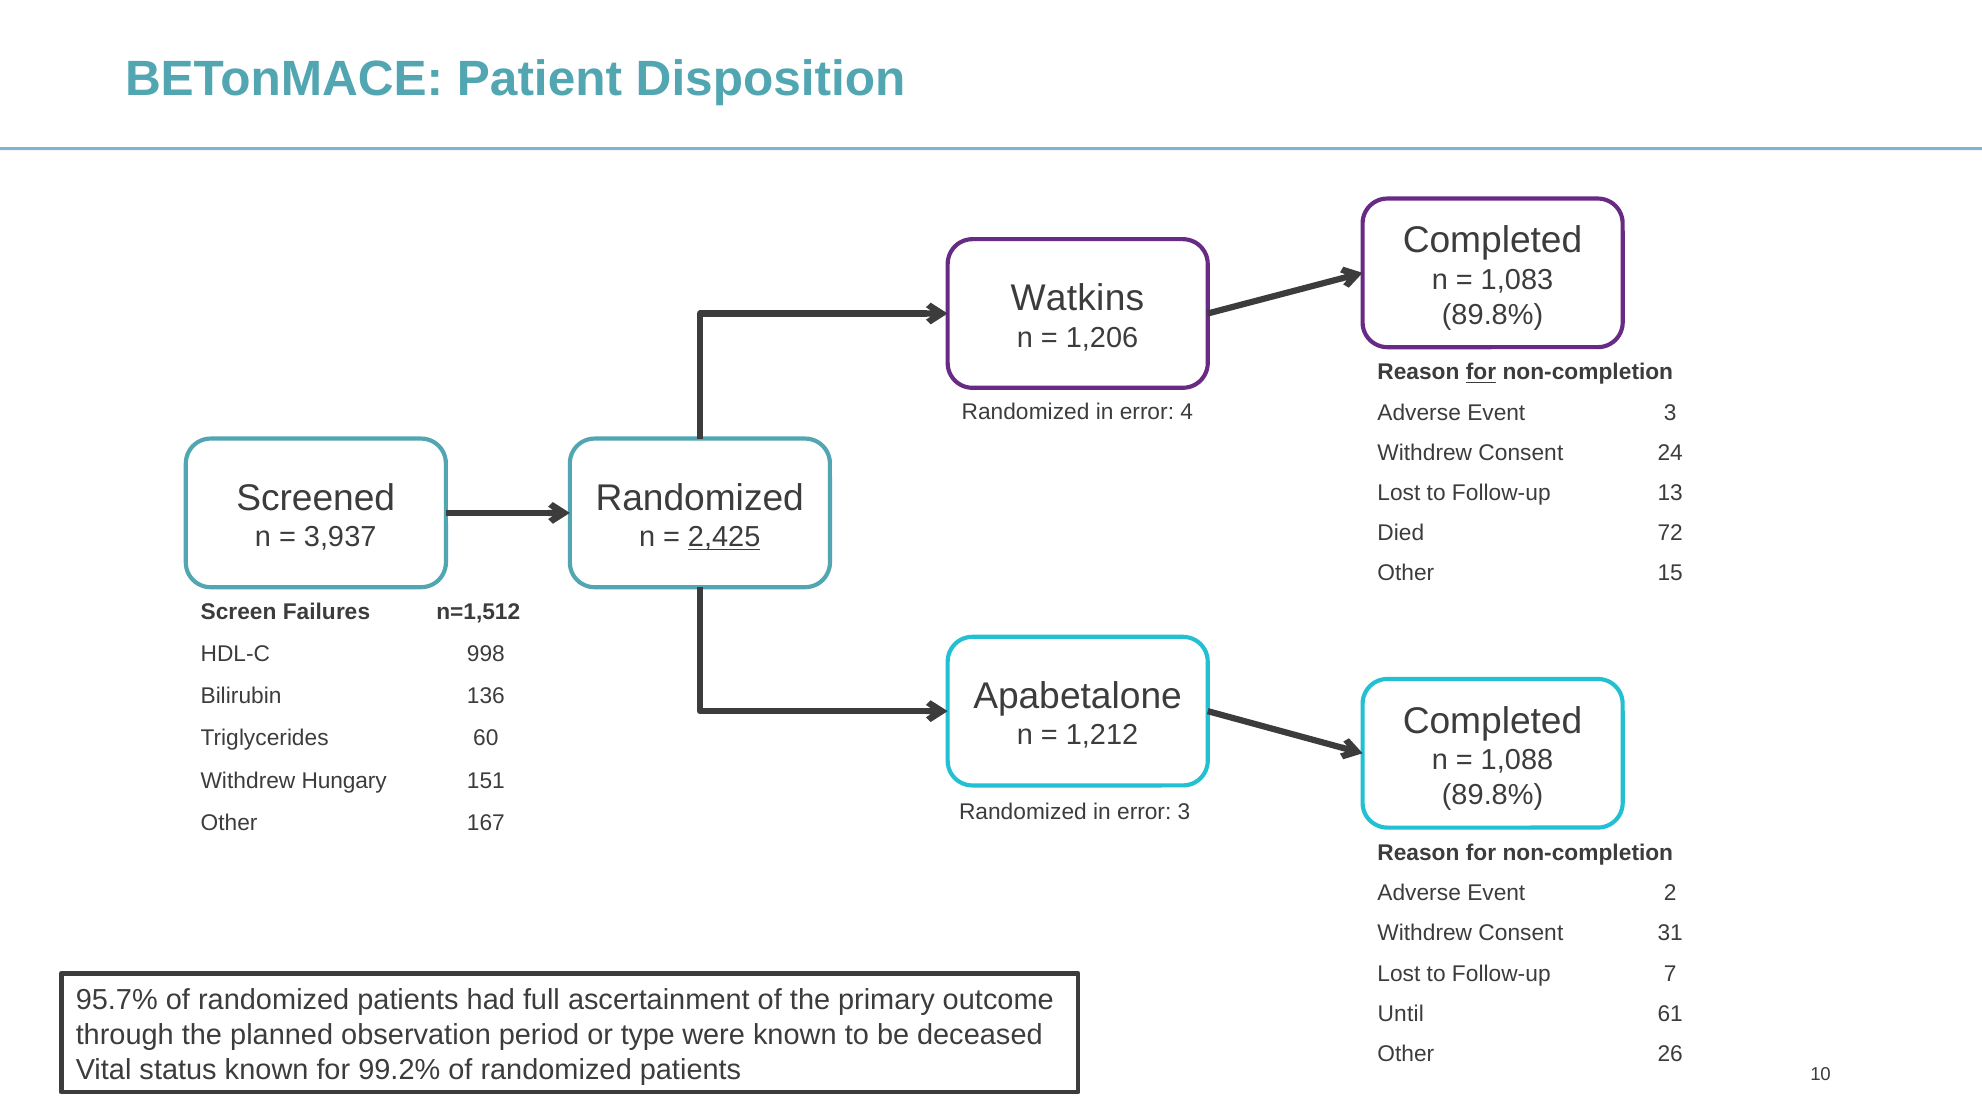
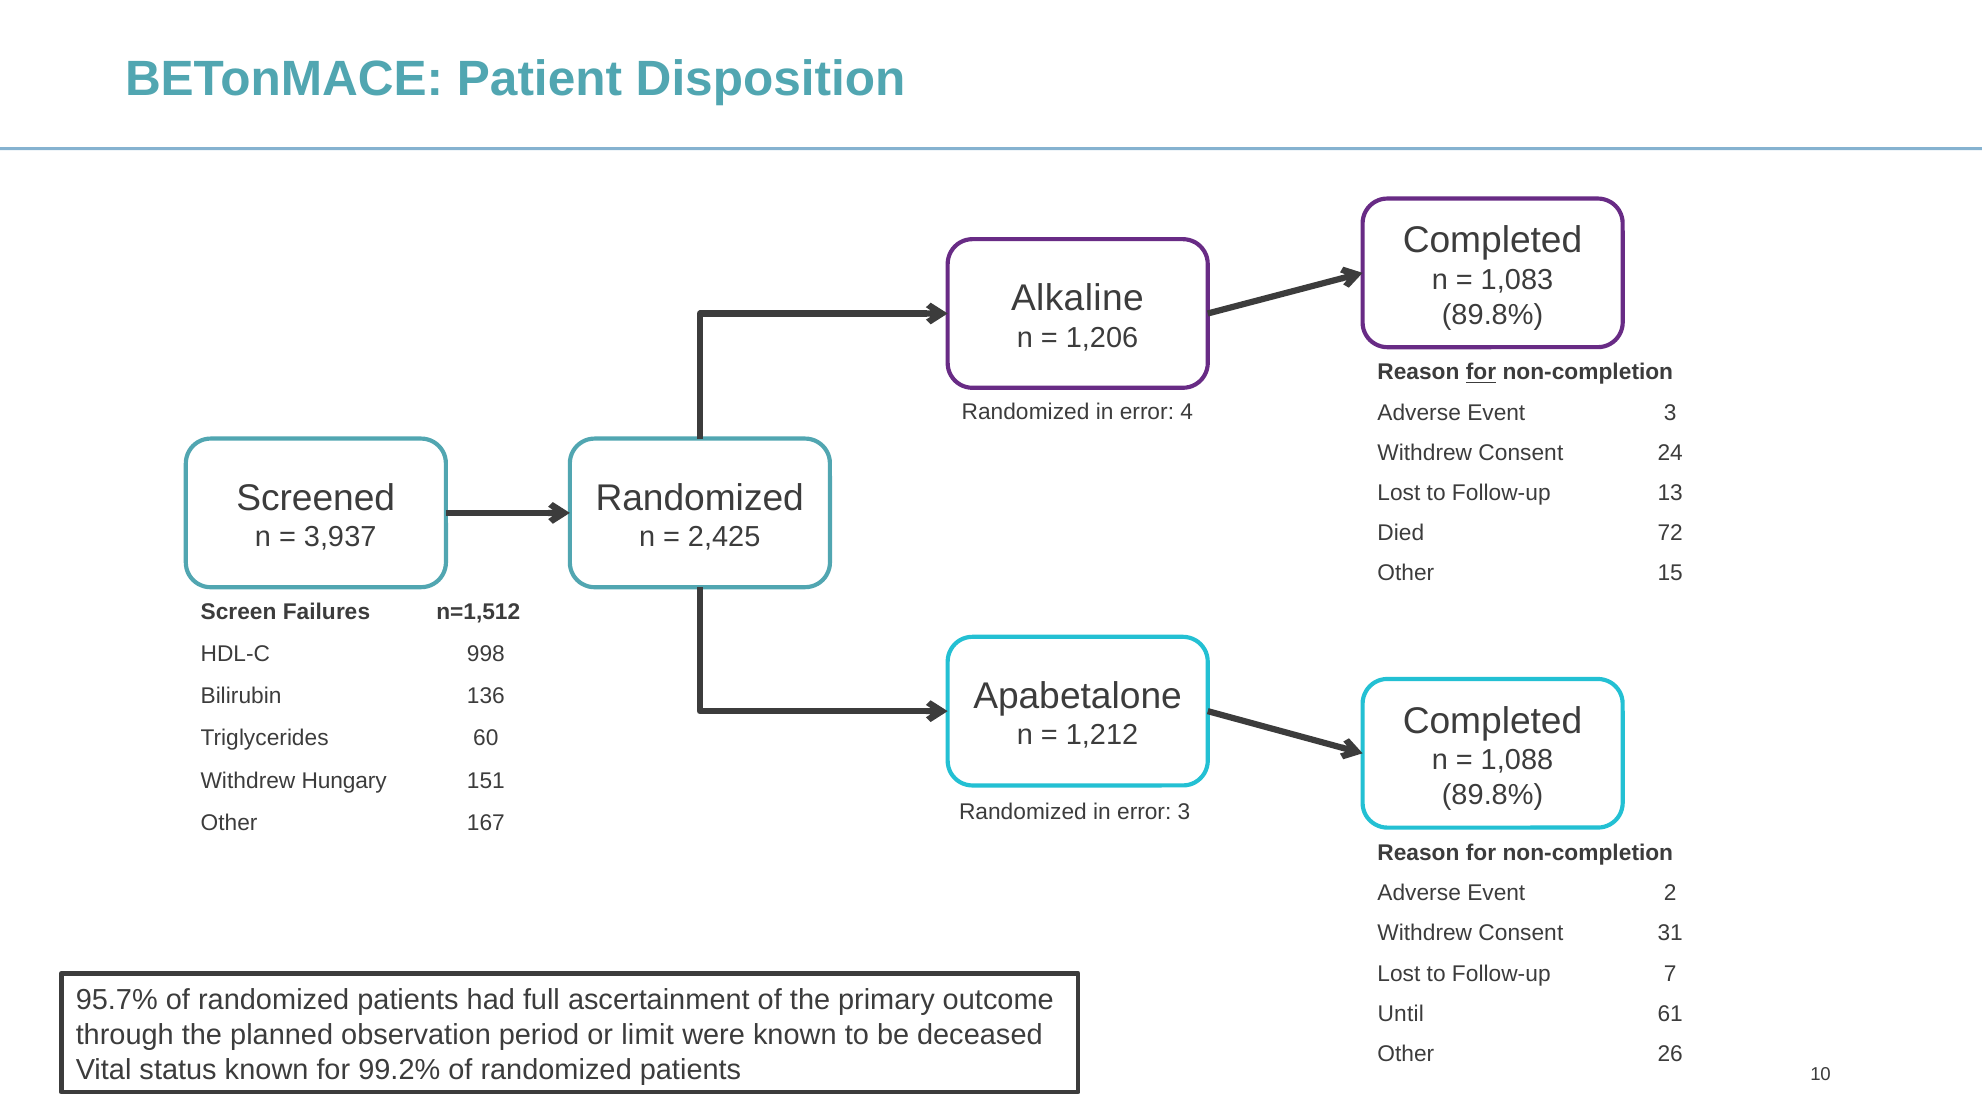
Watkins: Watkins -> Alkaline (1077, 299)
2,425 underline: present -> none (724, 537)
type: type -> limit (648, 1035)
